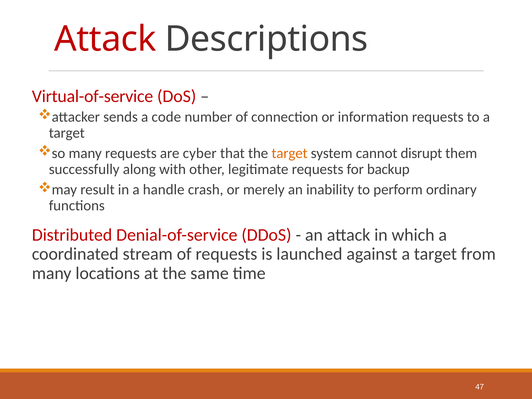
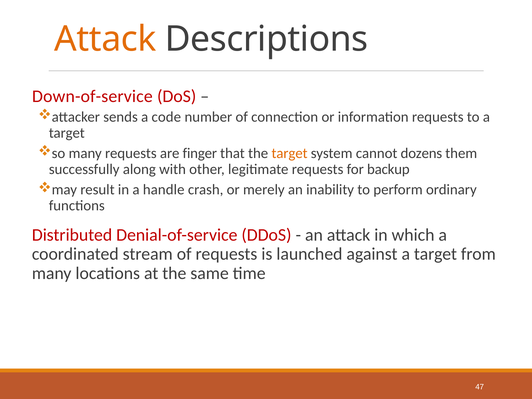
Attack colour: red -> orange (105, 39)
Virtual-of-service: Virtual-of-service -> Down-of-service (92, 96)
cyber: cyber -> finger (200, 153)
disrupt: disrupt -> dozens (421, 153)
